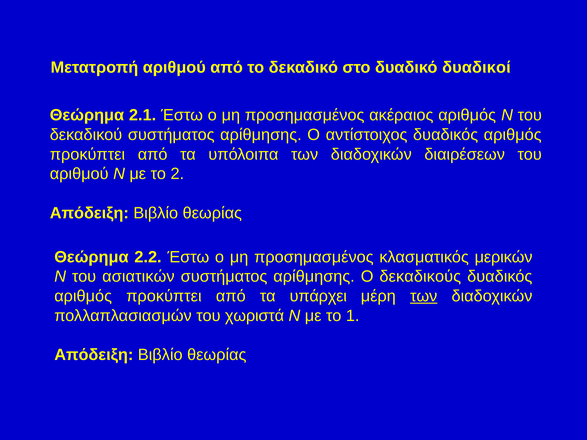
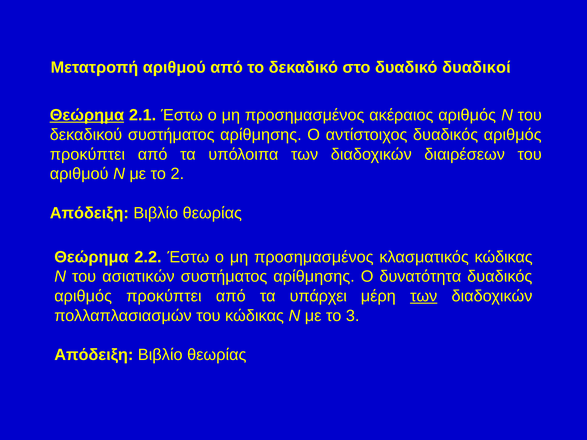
Θεώρημα underline: none -> present (87, 115)
κλασματικός μερικών: μερικών -> κώδικας (504, 257)
δεκαδικούς: δεκαδικούς -> δυνατότητα (420, 277)
του χωριστά: χωριστά -> κώδικας (254, 316)
1: 1 -> 3 (353, 316)
